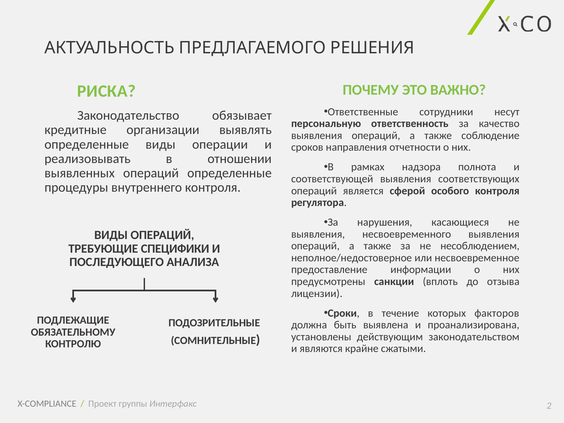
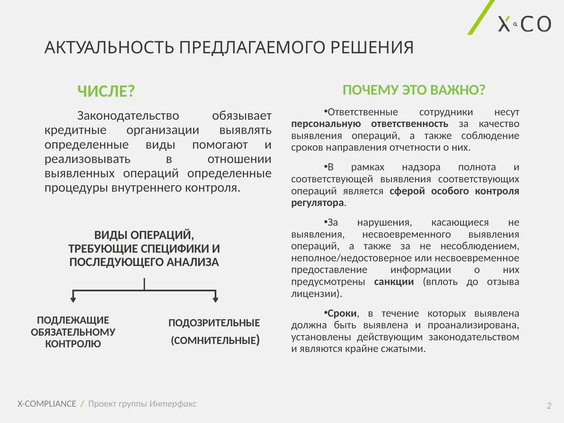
РИСКА: РИСКА -> ЧИСЛЕ (107, 91)
операции: операции -> помогают (220, 144)
которых факторов: факторов -> выявлена (497, 313)
